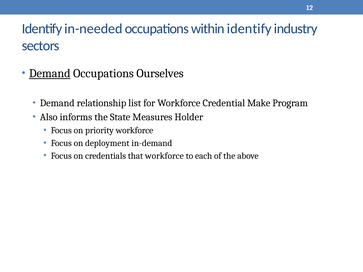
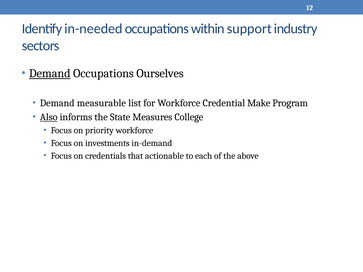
within identify: identify -> support (249, 29)
relationship: relationship -> measurable (101, 103)
Also underline: none -> present (49, 117)
Holder: Holder -> College (189, 117)
deployment: deployment -> investments (107, 143)
that workforce: workforce -> actionable (164, 156)
